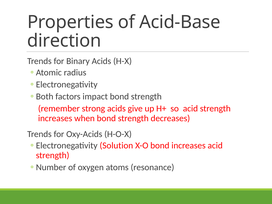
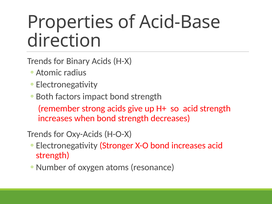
Solution: Solution -> Stronger (116, 146)
